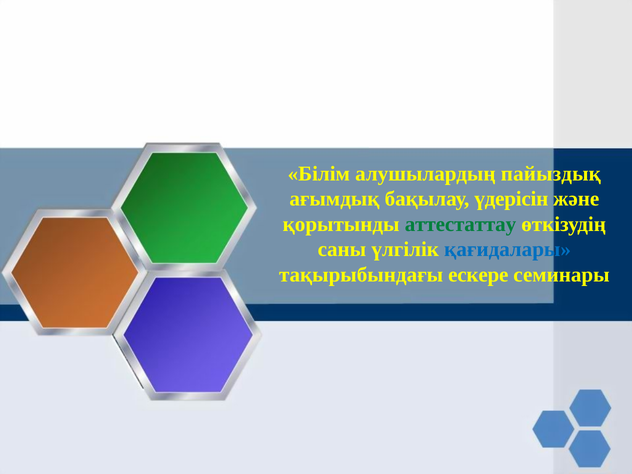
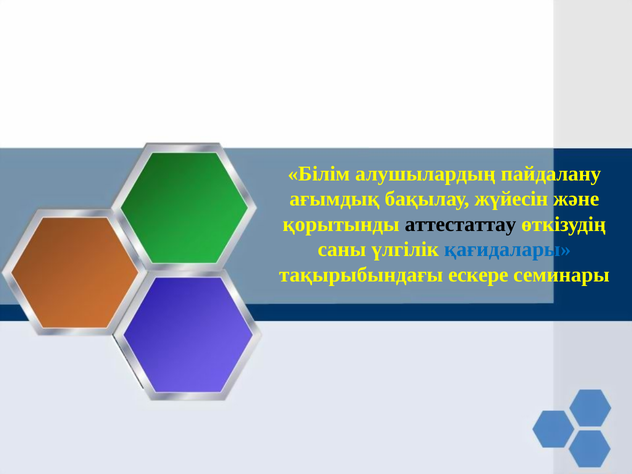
пайыздық: пайыздық -> пайдалану (551, 174)
үдерісін: үдерісін -> жүйесін (511, 199)
аттестаттау colour: green -> black (460, 224)
